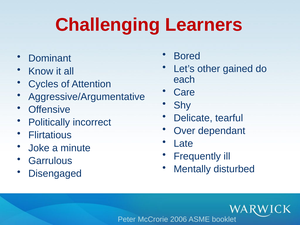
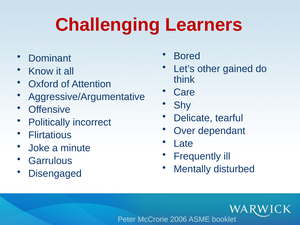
each: each -> think (184, 80)
Cycles: Cycles -> Oxford (43, 84)
